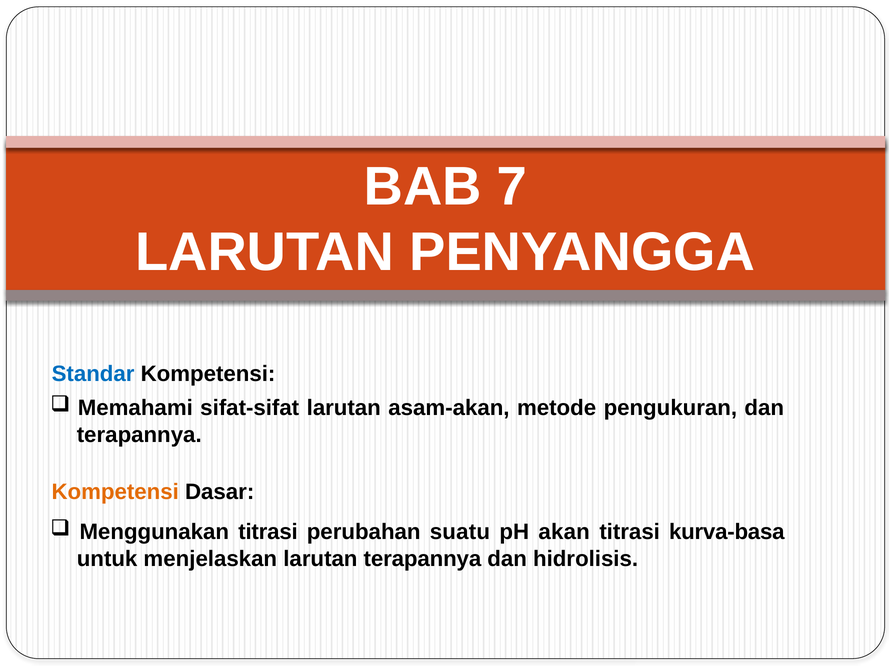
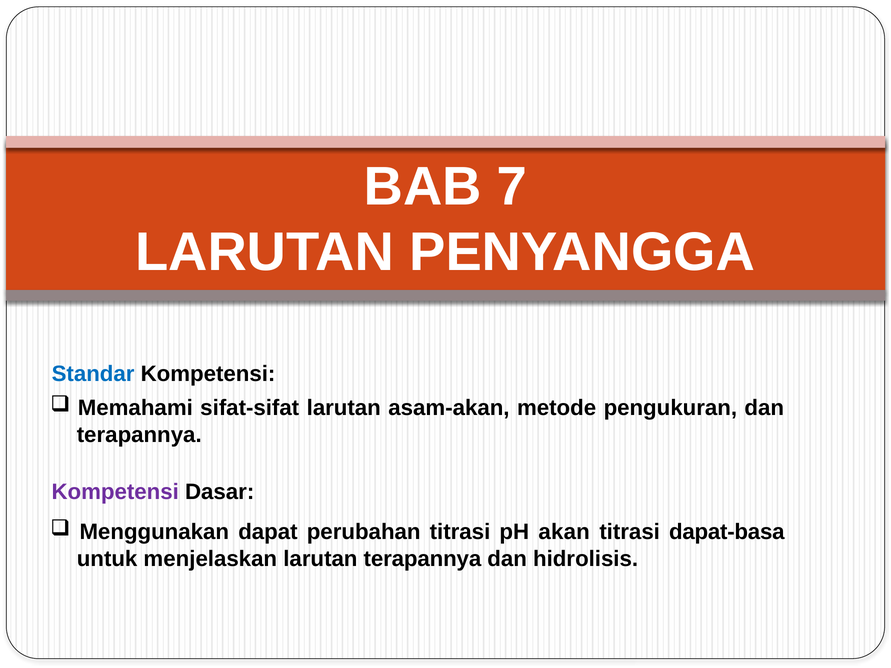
Kompetensi colour: orange -> purple (115, 492)
Menggunakan titrasi: titrasi -> dapat (268, 532)
perubahan suatu: suatu -> titrasi (460, 532)
kurva-basa: kurva-basa -> dapat-basa (727, 532)
